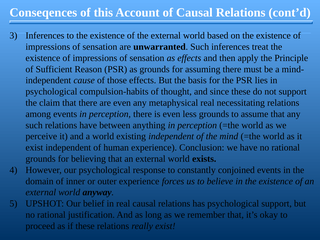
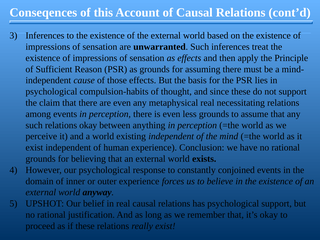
relations have: have -> okay (88, 125)
